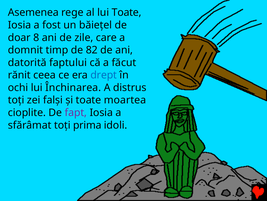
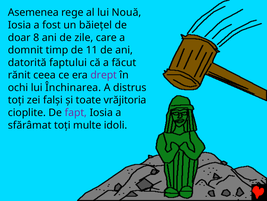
lui Toate: Toate -> Nouă (127, 12)
82: 82 -> 11 (92, 50)
drept colour: blue -> purple (104, 75)
moartea: moartea -> vrăjitoria (125, 100)
prima: prima -> multe (87, 125)
